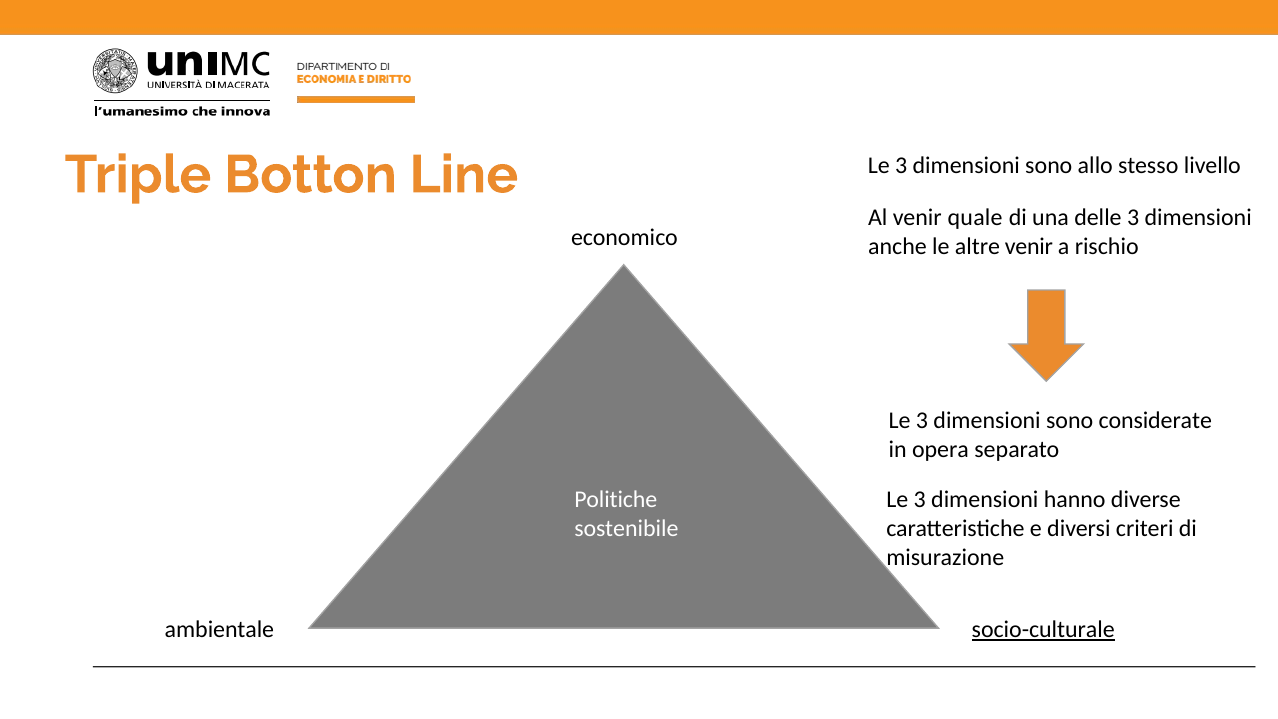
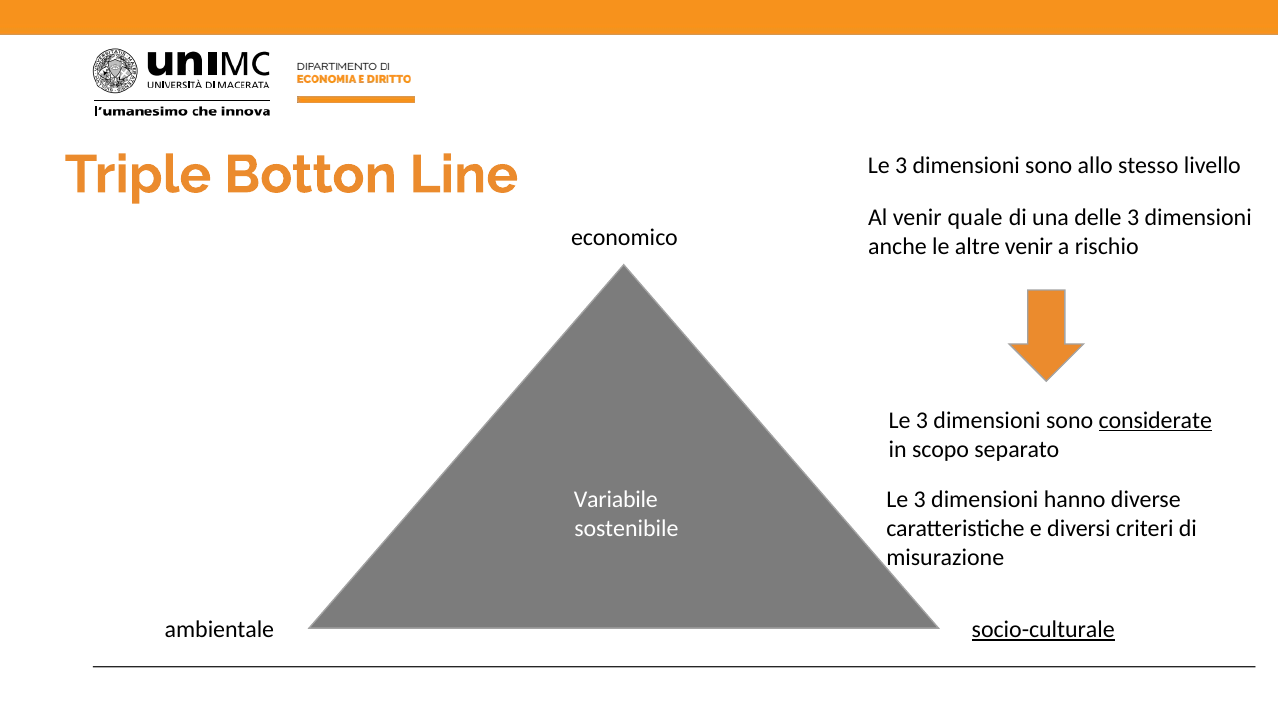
considerate underline: none -> present (1155, 420)
opera: opera -> scopo (941, 449)
Politiche: Politiche -> Variabile (616, 500)
